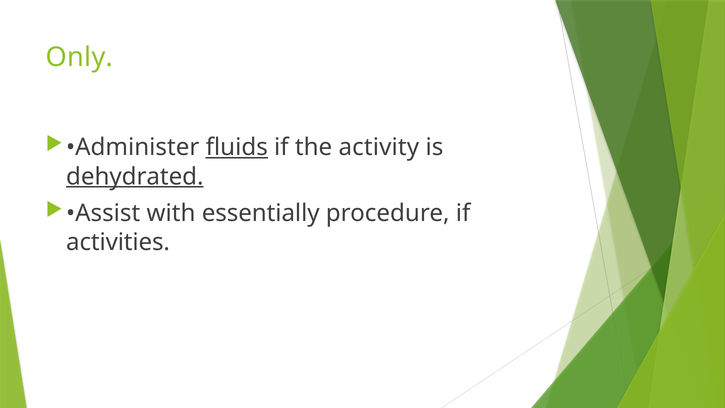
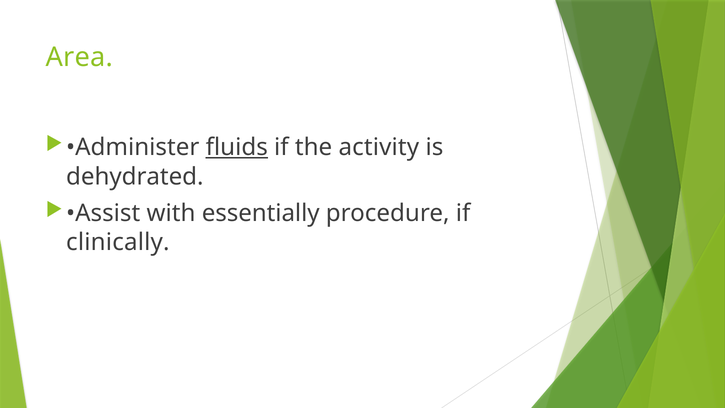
Only: Only -> Area (79, 57)
dehydrated underline: present -> none (135, 176)
activities: activities -> clinically (118, 242)
